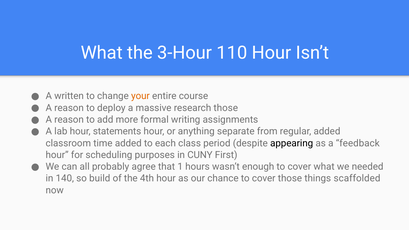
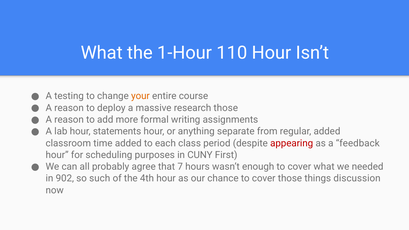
3-Hour: 3-Hour -> 1-Hour (185, 53)
written: written -> testing (69, 96)
appearing colour: black -> red (292, 143)
1: 1 -> 7 (180, 167)
140: 140 -> 902 (65, 179)
build: build -> such (100, 179)
scaffolded: scaffolded -> discussion (357, 179)
